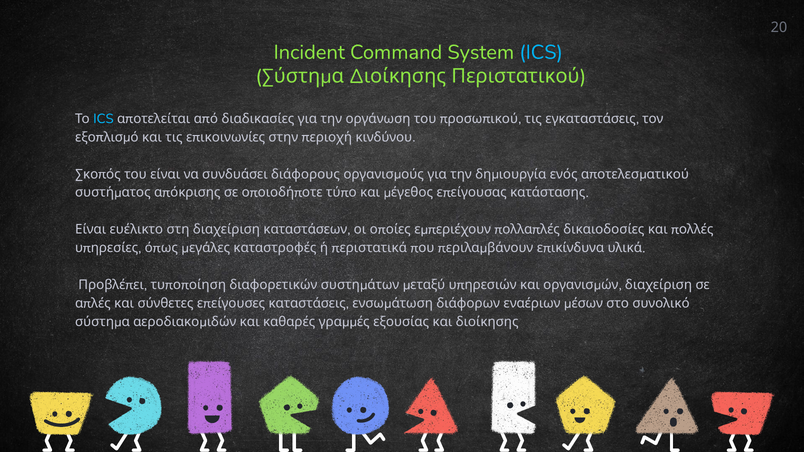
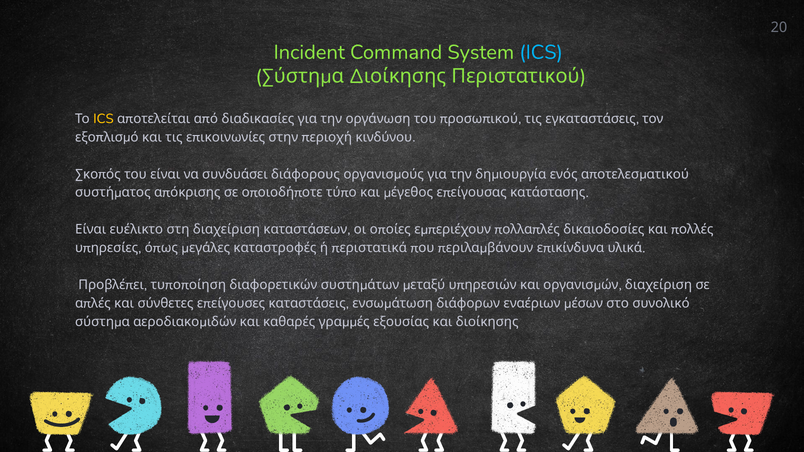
ICS colour: light blue -> yellow (103, 119)
